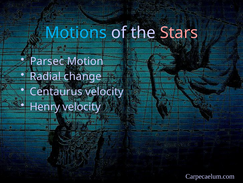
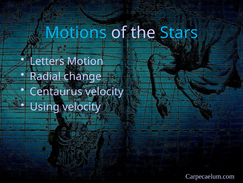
Stars colour: pink -> light blue (179, 33)
Parsec: Parsec -> Letters (47, 61)
Henry: Henry -> Using (45, 106)
